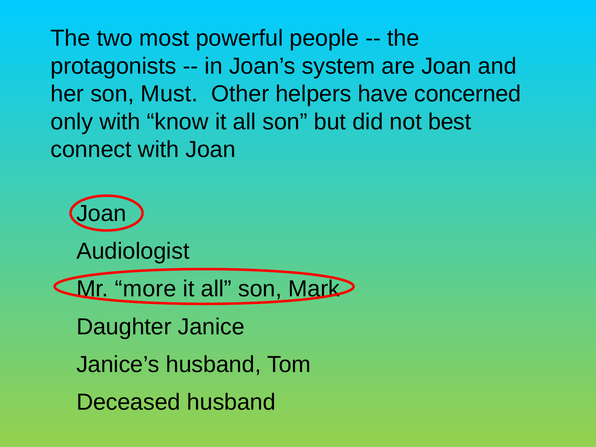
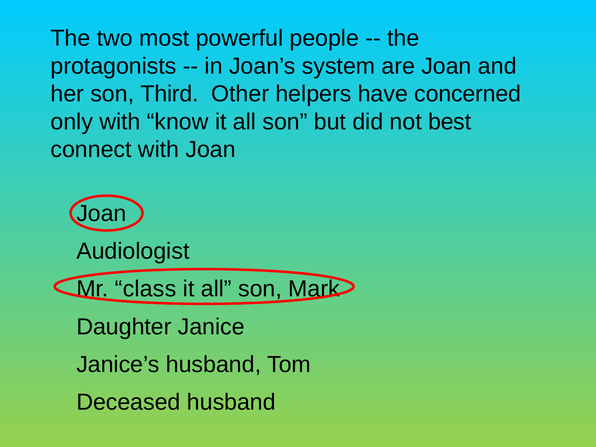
Must: Must -> Third (169, 94)
more: more -> class (146, 289)
